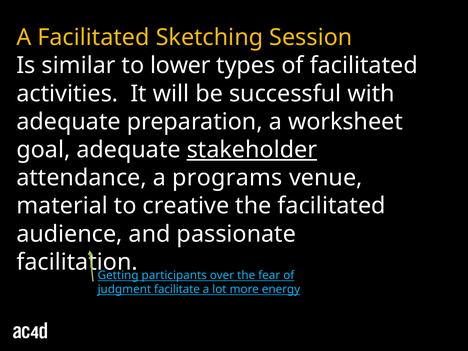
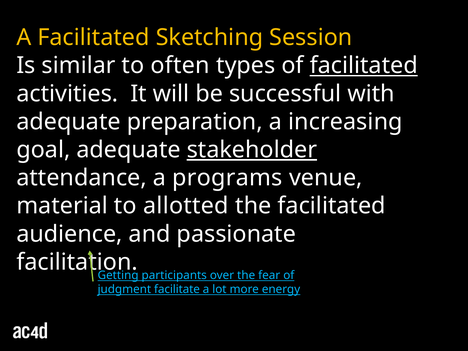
lower: lower -> often (180, 66)
facilitated underline: none -> present (364, 66)
worksheet: worksheet -> increasing (345, 122)
creative: creative -> allotted (186, 206)
